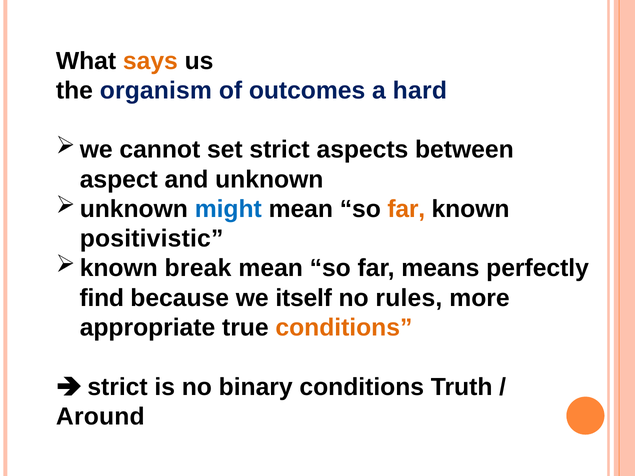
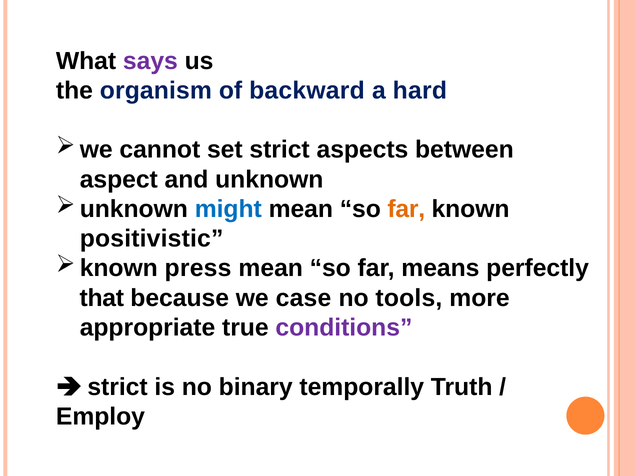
says colour: orange -> purple (150, 61)
outcomes: outcomes -> backward (307, 91)
break: break -> press (198, 268)
find: find -> that (102, 298)
itself: itself -> case (303, 298)
rules: rules -> tools (409, 298)
conditions colour: orange -> purple (344, 328)
binary conditions: conditions -> temporally (362, 387)
Around: Around -> Employ (100, 417)
